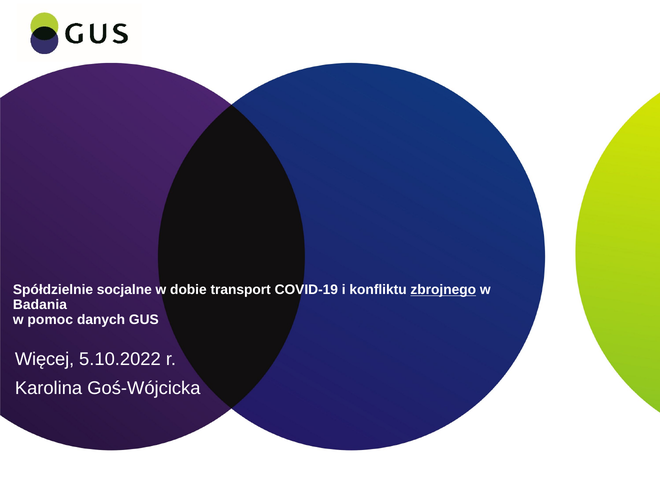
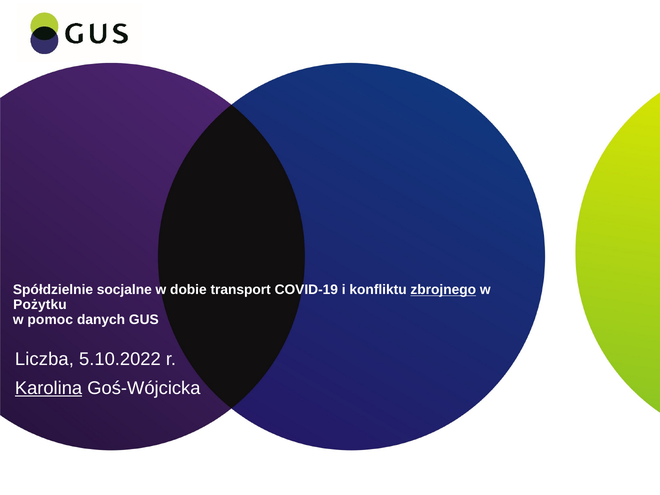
Badania: Badania -> Pożytku (40, 305)
Więcej: Więcej -> Liczba (44, 359)
Karolina underline: none -> present (49, 388)
